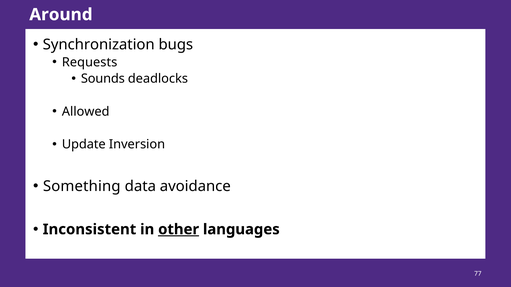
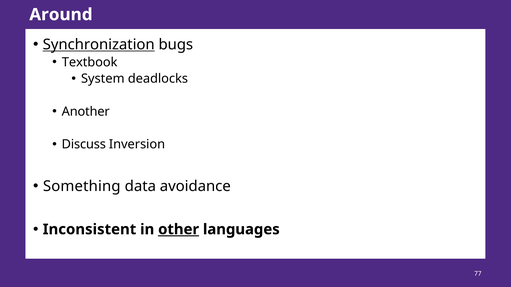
Synchronization underline: none -> present (99, 45)
Requests: Requests -> Textbook (90, 62)
Sounds: Sounds -> System (103, 79)
Allowed: Allowed -> Another (86, 112)
Update: Update -> Discuss (84, 145)
